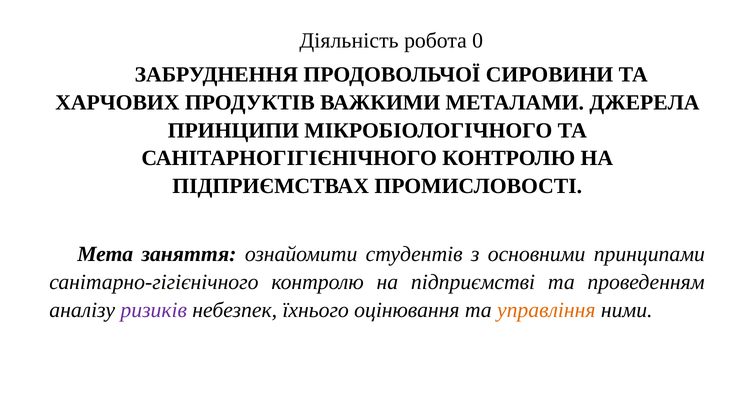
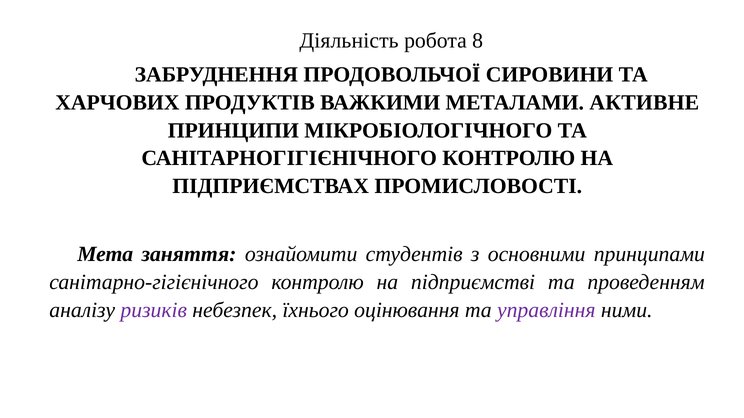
0: 0 -> 8 (478, 41)
ДЖЕРЕЛА: ДЖЕРЕЛА -> АКТИВНЕ (644, 103)
управління colour: orange -> purple (546, 310)
